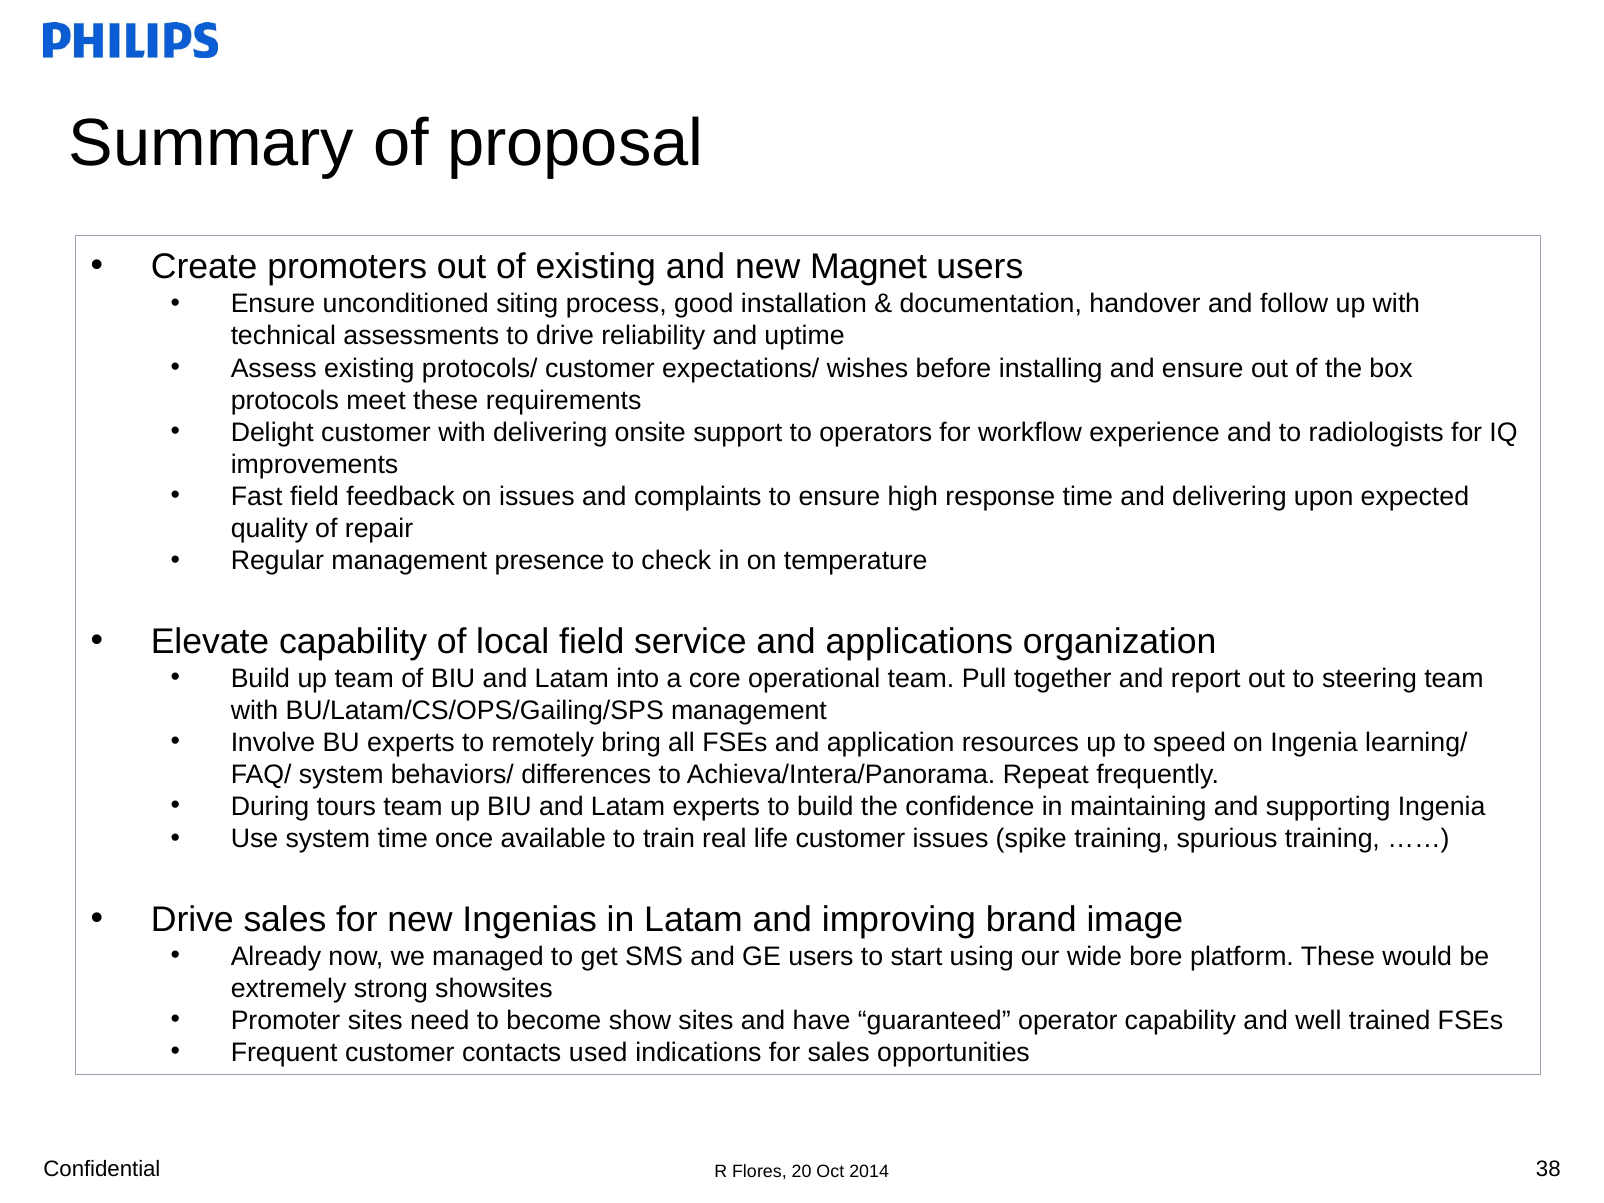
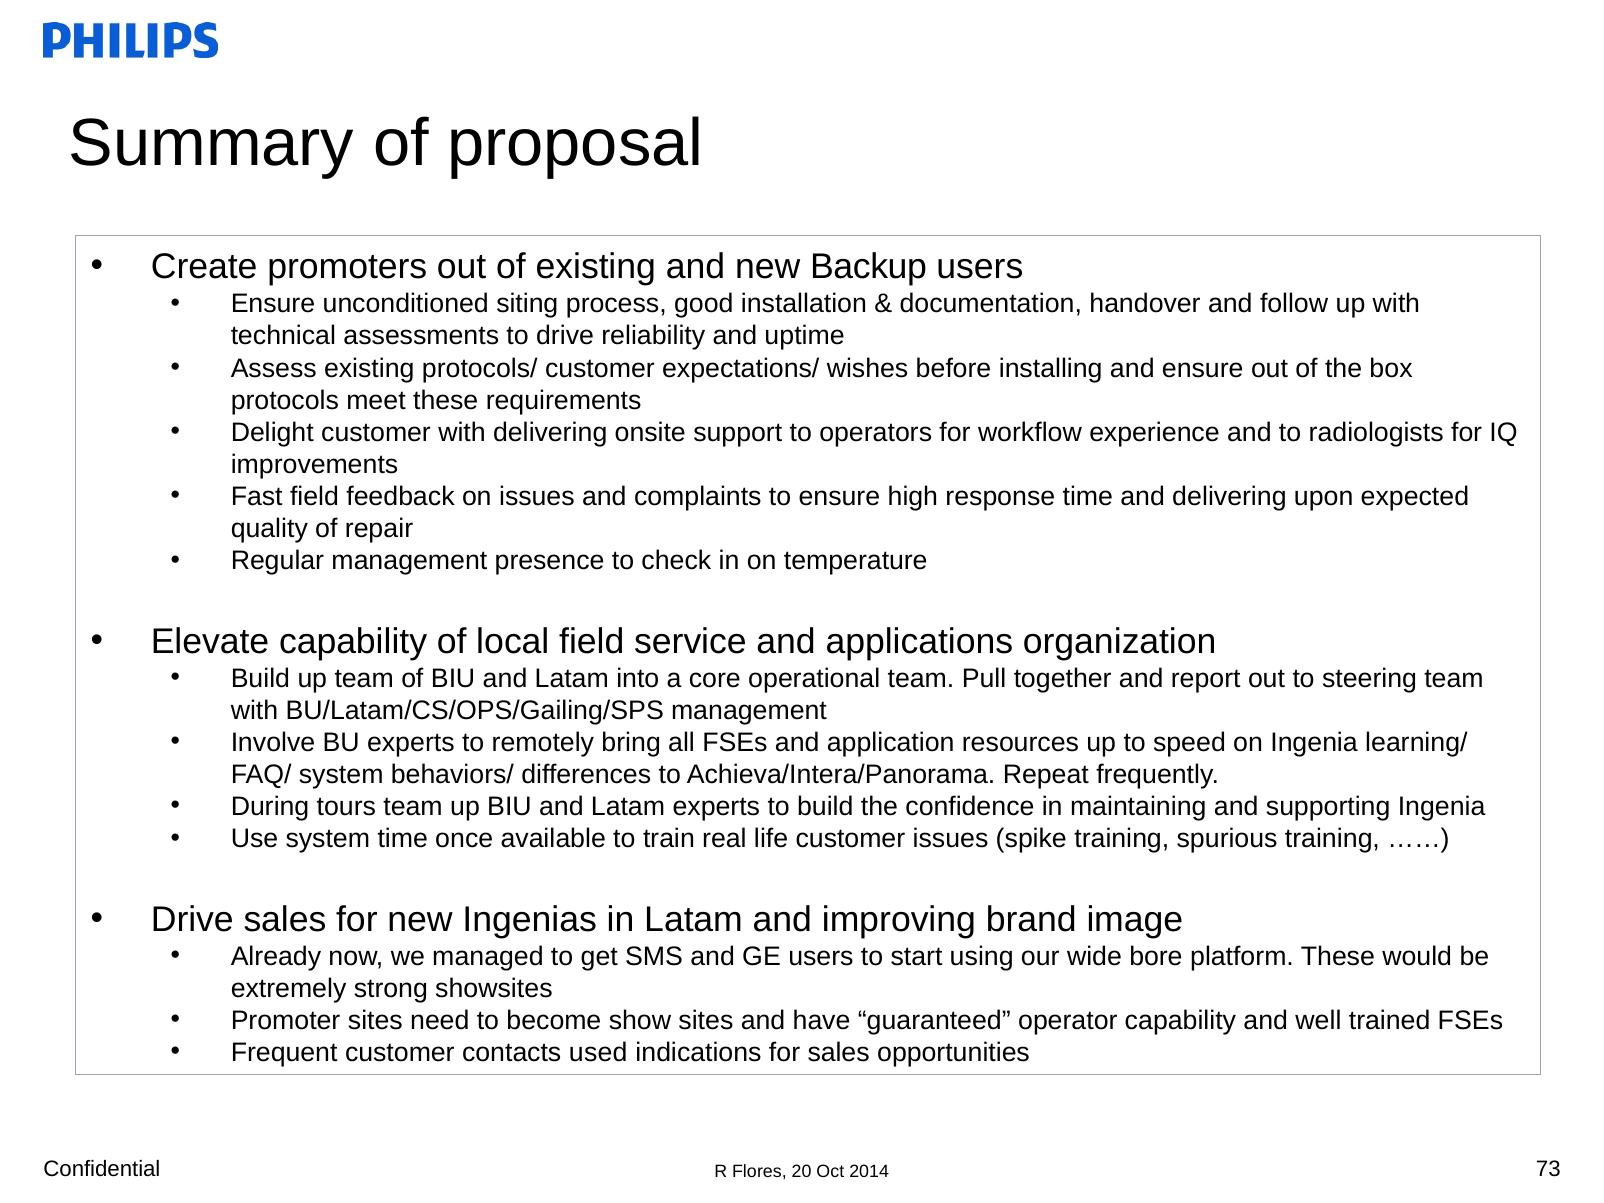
Magnet: Magnet -> Backup (869, 267)
38: 38 -> 73 (1548, 1169)
